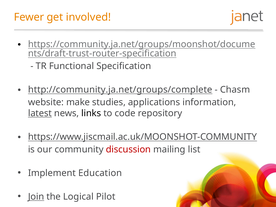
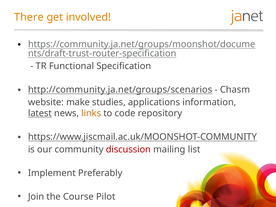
Fewer: Fewer -> There (29, 17)
http://community.ja.net/groups/complete: http://community.ja.net/groups/complete -> http://community.ja.net/groups/scenarios (120, 90)
links colour: black -> orange (91, 113)
Education: Education -> Preferably (100, 173)
Join underline: present -> none (36, 197)
Logical: Logical -> Course (78, 197)
